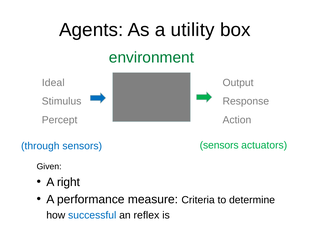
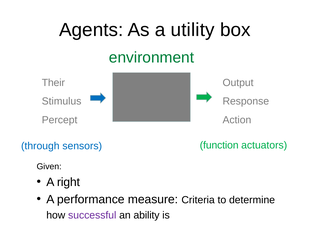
Ideal: Ideal -> Their (53, 83)
sensors sensors: sensors -> function (219, 145)
successful colour: blue -> purple (92, 216)
reflex: reflex -> ability (147, 216)
